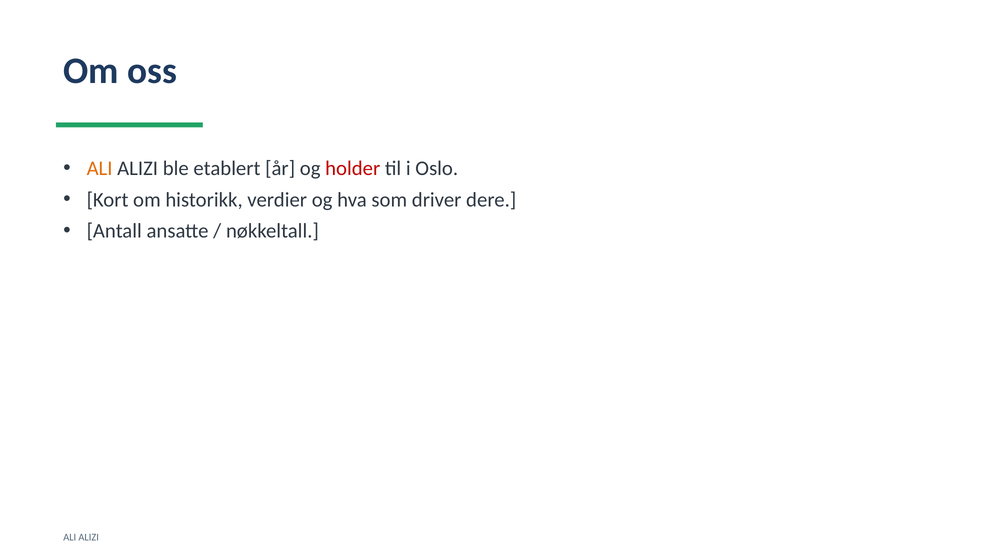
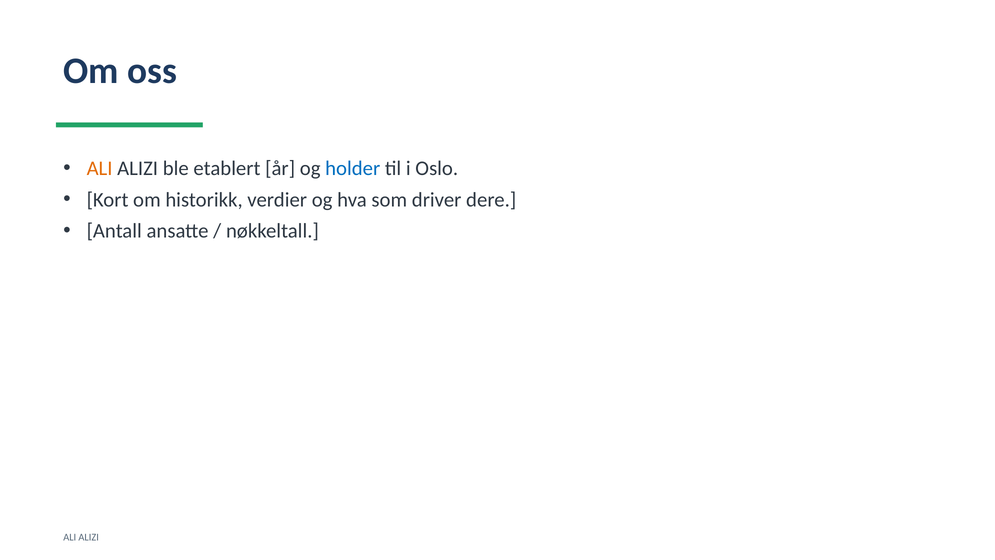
holder colour: red -> blue (353, 169)
